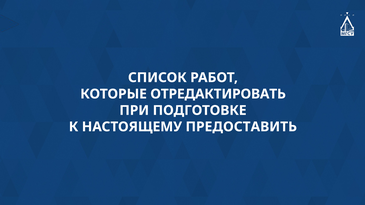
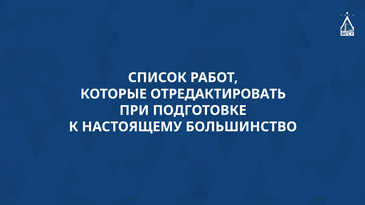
ПРЕДОСТАВИТЬ: ПРЕДОСТАВИТЬ -> БОЛЬШИНСТВО (241, 127)
